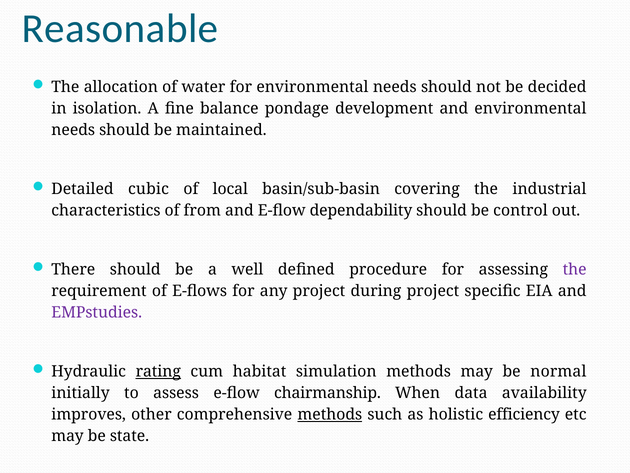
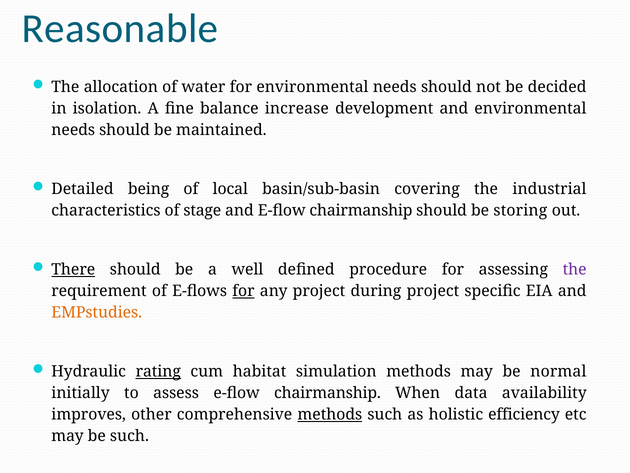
pondage: pondage -> increase (297, 109)
cubic: cubic -> being (149, 189)
from: from -> stage (202, 210)
and E-flow dependability: dependability -> chairmanship (361, 210)
control: control -> storing (520, 210)
There underline: none -> present (73, 269)
for underline: none -> present (243, 291)
EMPstudies colour: purple -> orange (97, 312)
be state: state -> such (129, 436)
